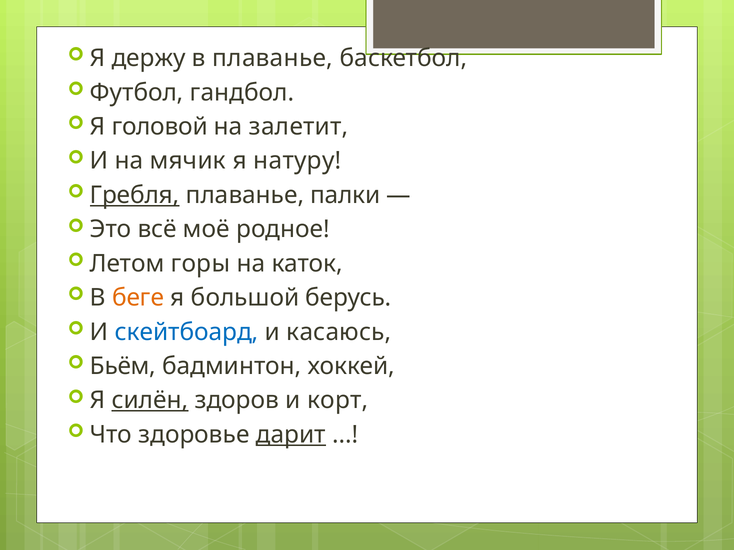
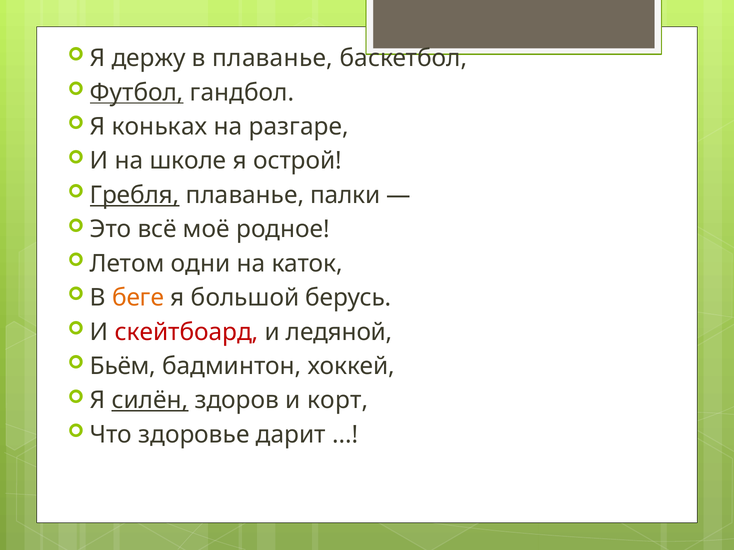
Футбол underline: none -> present (137, 93)
головой: головой -> коньках (159, 127)
залетит: залетит -> разгаре (299, 127)
мячик: мячик -> школе (188, 161)
натуру: натуру -> острой (298, 161)
горы: горы -> одни (201, 264)
скейтбоард colour: blue -> red (187, 332)
касаюсь: касаюсь -> ледяной (339, 332)
дарит underline: present -> none (291, 435)
